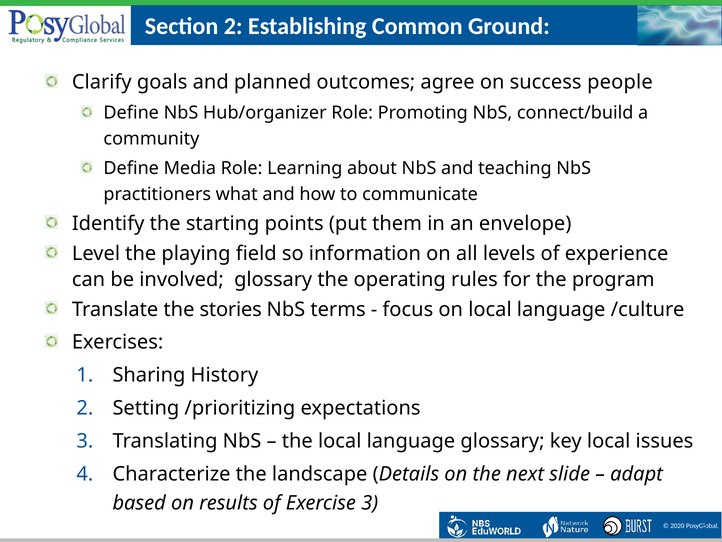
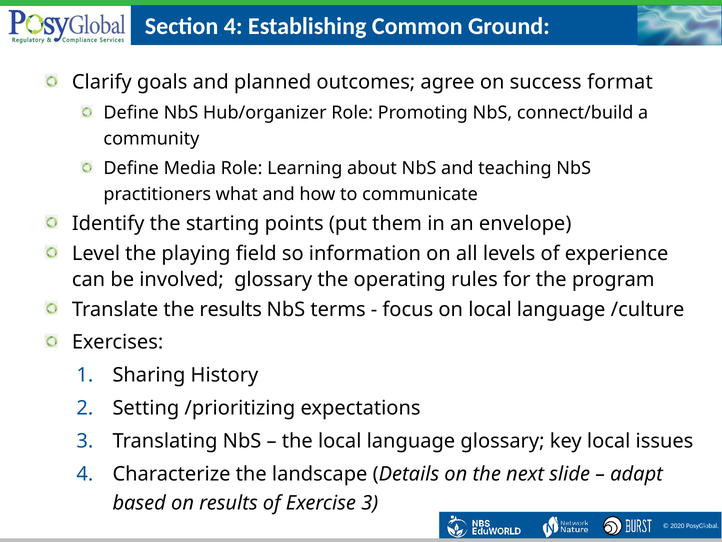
Section 2: 2 -> 4 (233, 26)
people: people -> format (620, 82)
the stories: stories -> results (231, 309)
